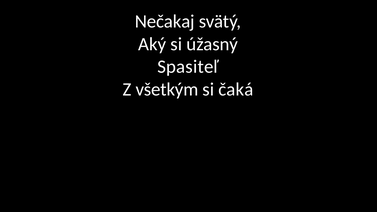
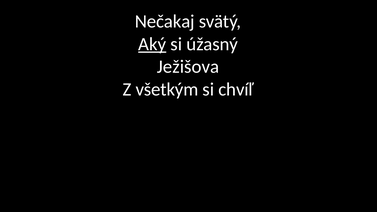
Aký underline: none -> present (152, 44)
Spasiteľ: Spasiteľ -> Ježišova (188, 67)
čaká: čaká -> chvíľ (236, 89)
